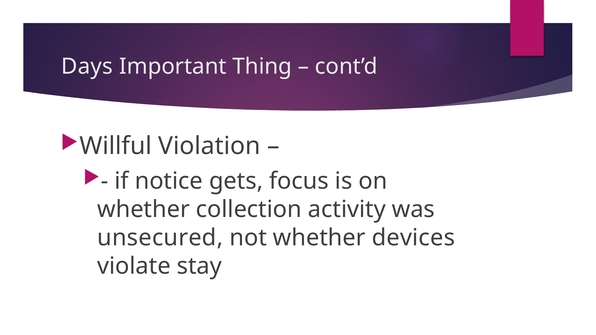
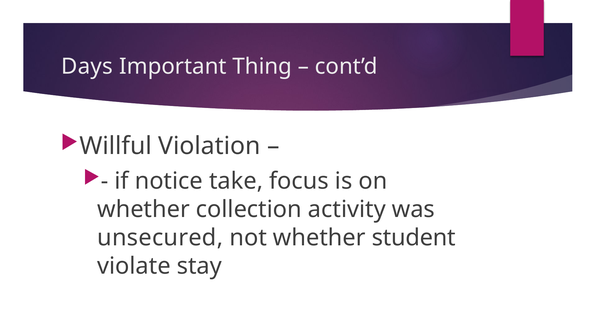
gets: gets -> take (236, 181)
devices: devices -> student (414, 238)
